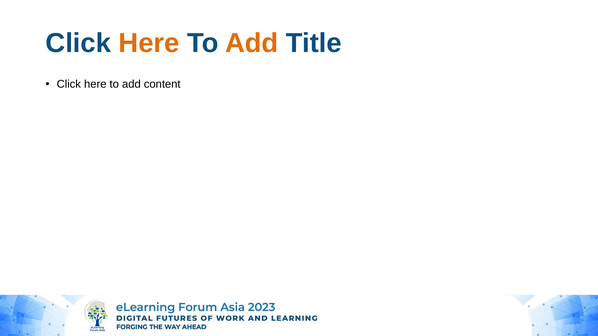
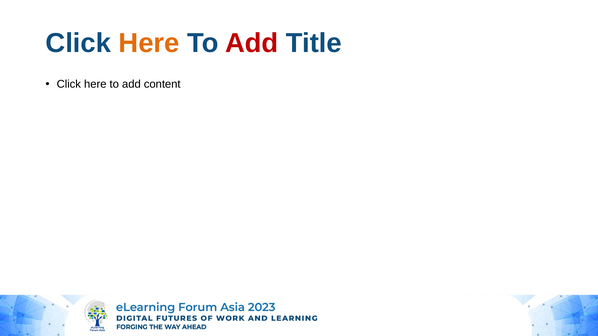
Add colour: orange -> red (252, 43)
